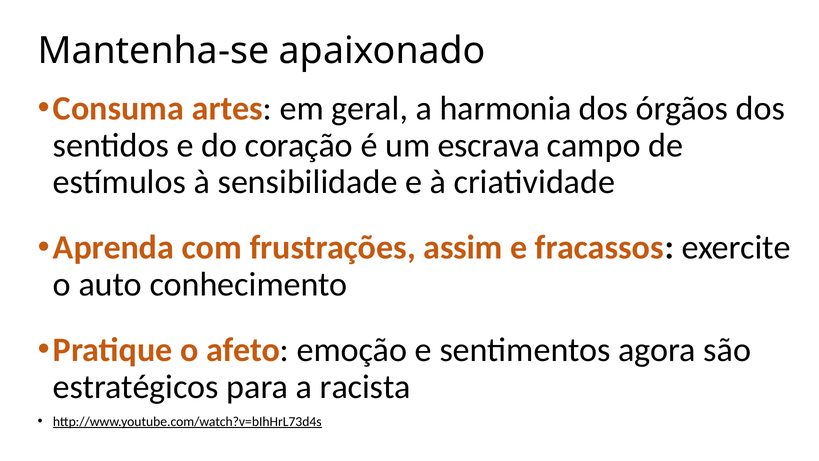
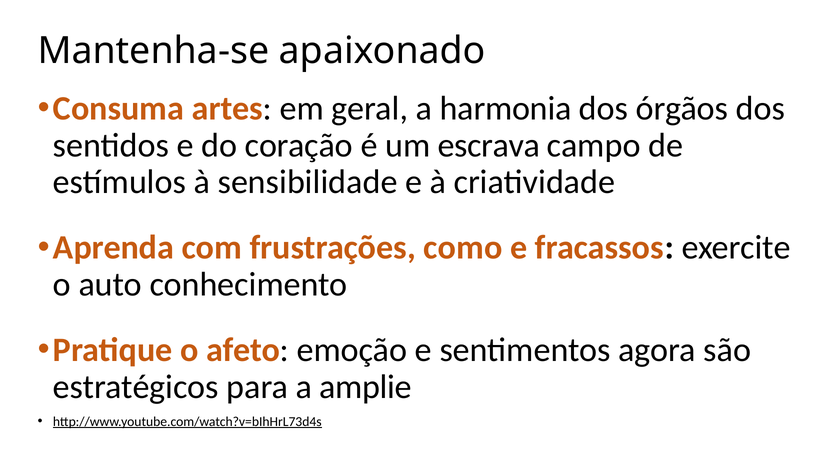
assim: assim -> como (463, 247)
racista: racista -> amplie (365, 387)
